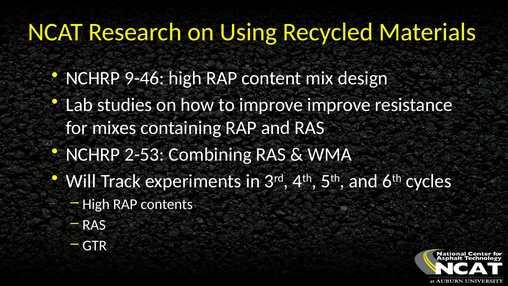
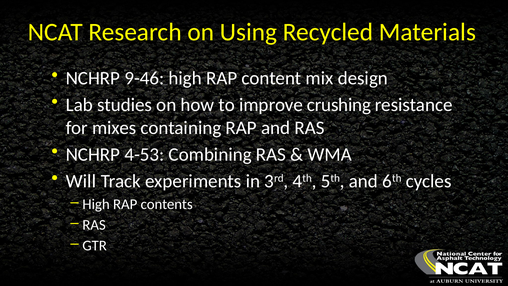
improve improve: improve -> crushing (339, 105)
2-53: 2-53 -> 4-53 (144, 154)
